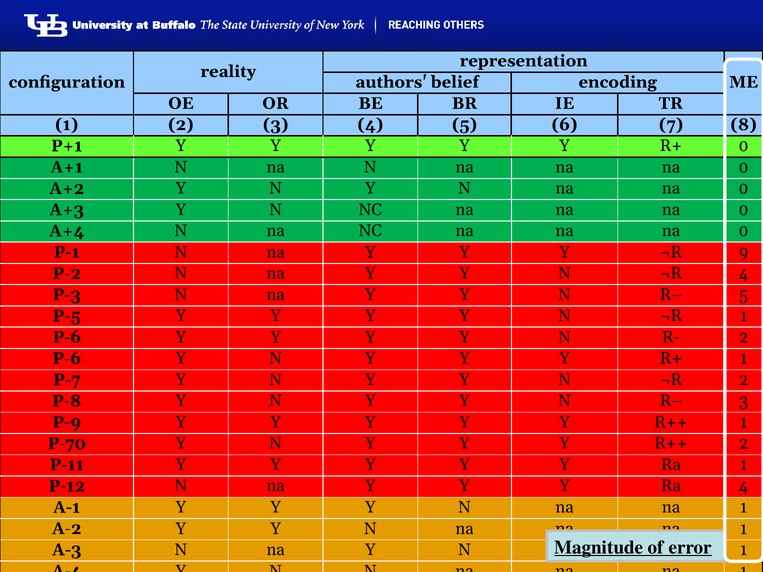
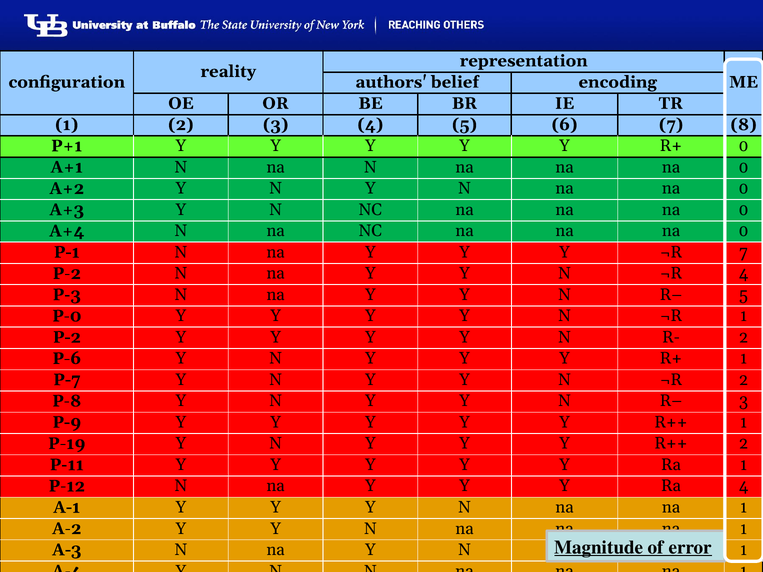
¬R 9: 9 -> 7 (743, 252)
P-5: P-5 -> P-0 (67, 316)
P-6: P-6 -> P-2 (67, 337)
P-70: P-70 -> P-19 (67, 444)
